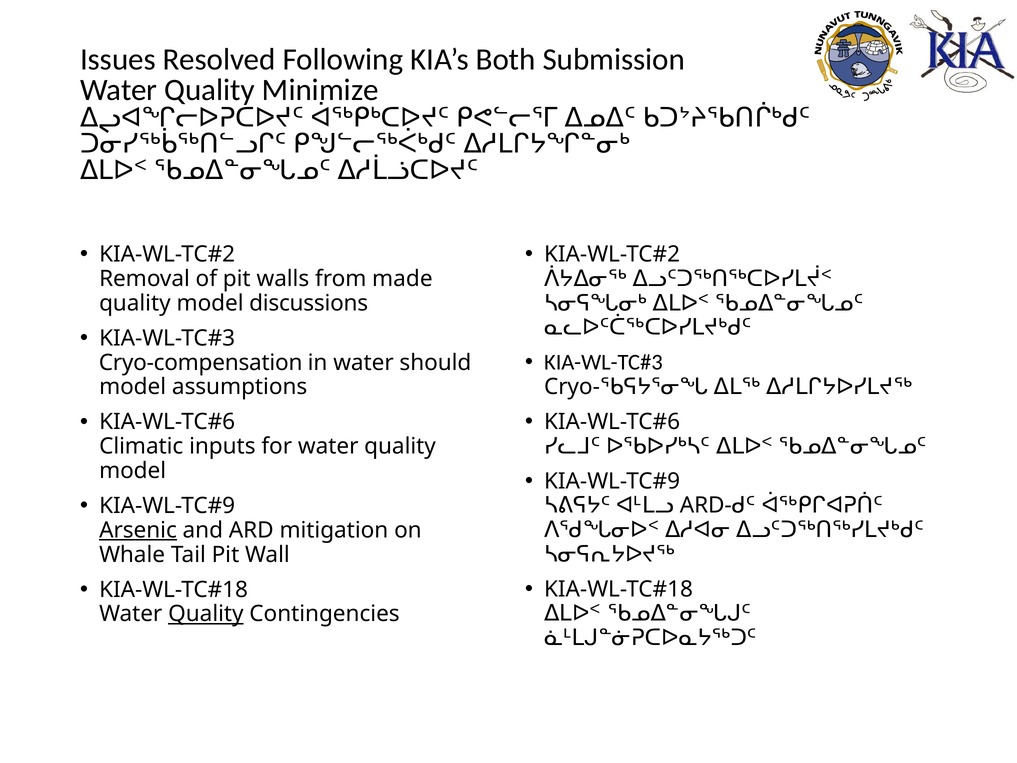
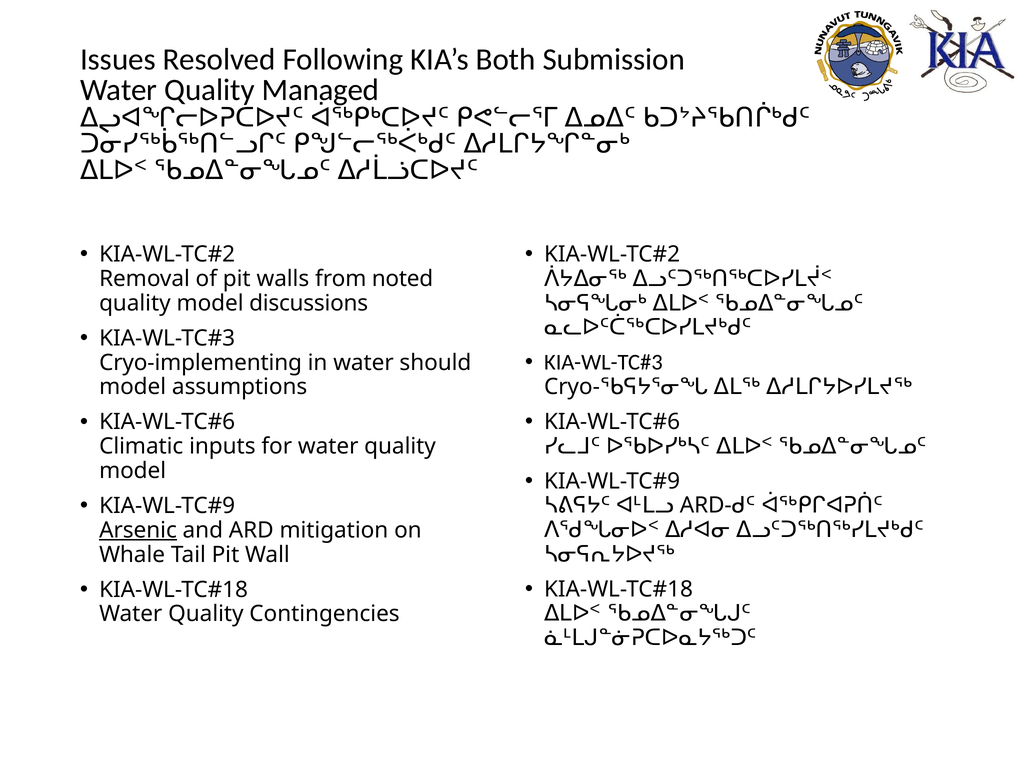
Minimize: Minimize -> Managed (321, 90)
made: made -> noted (402, 279)
Cryo-compensation: Cryo-compensation -> Cryo-implementing (201, 363)
Quality underline: present -> none (206, 614)
